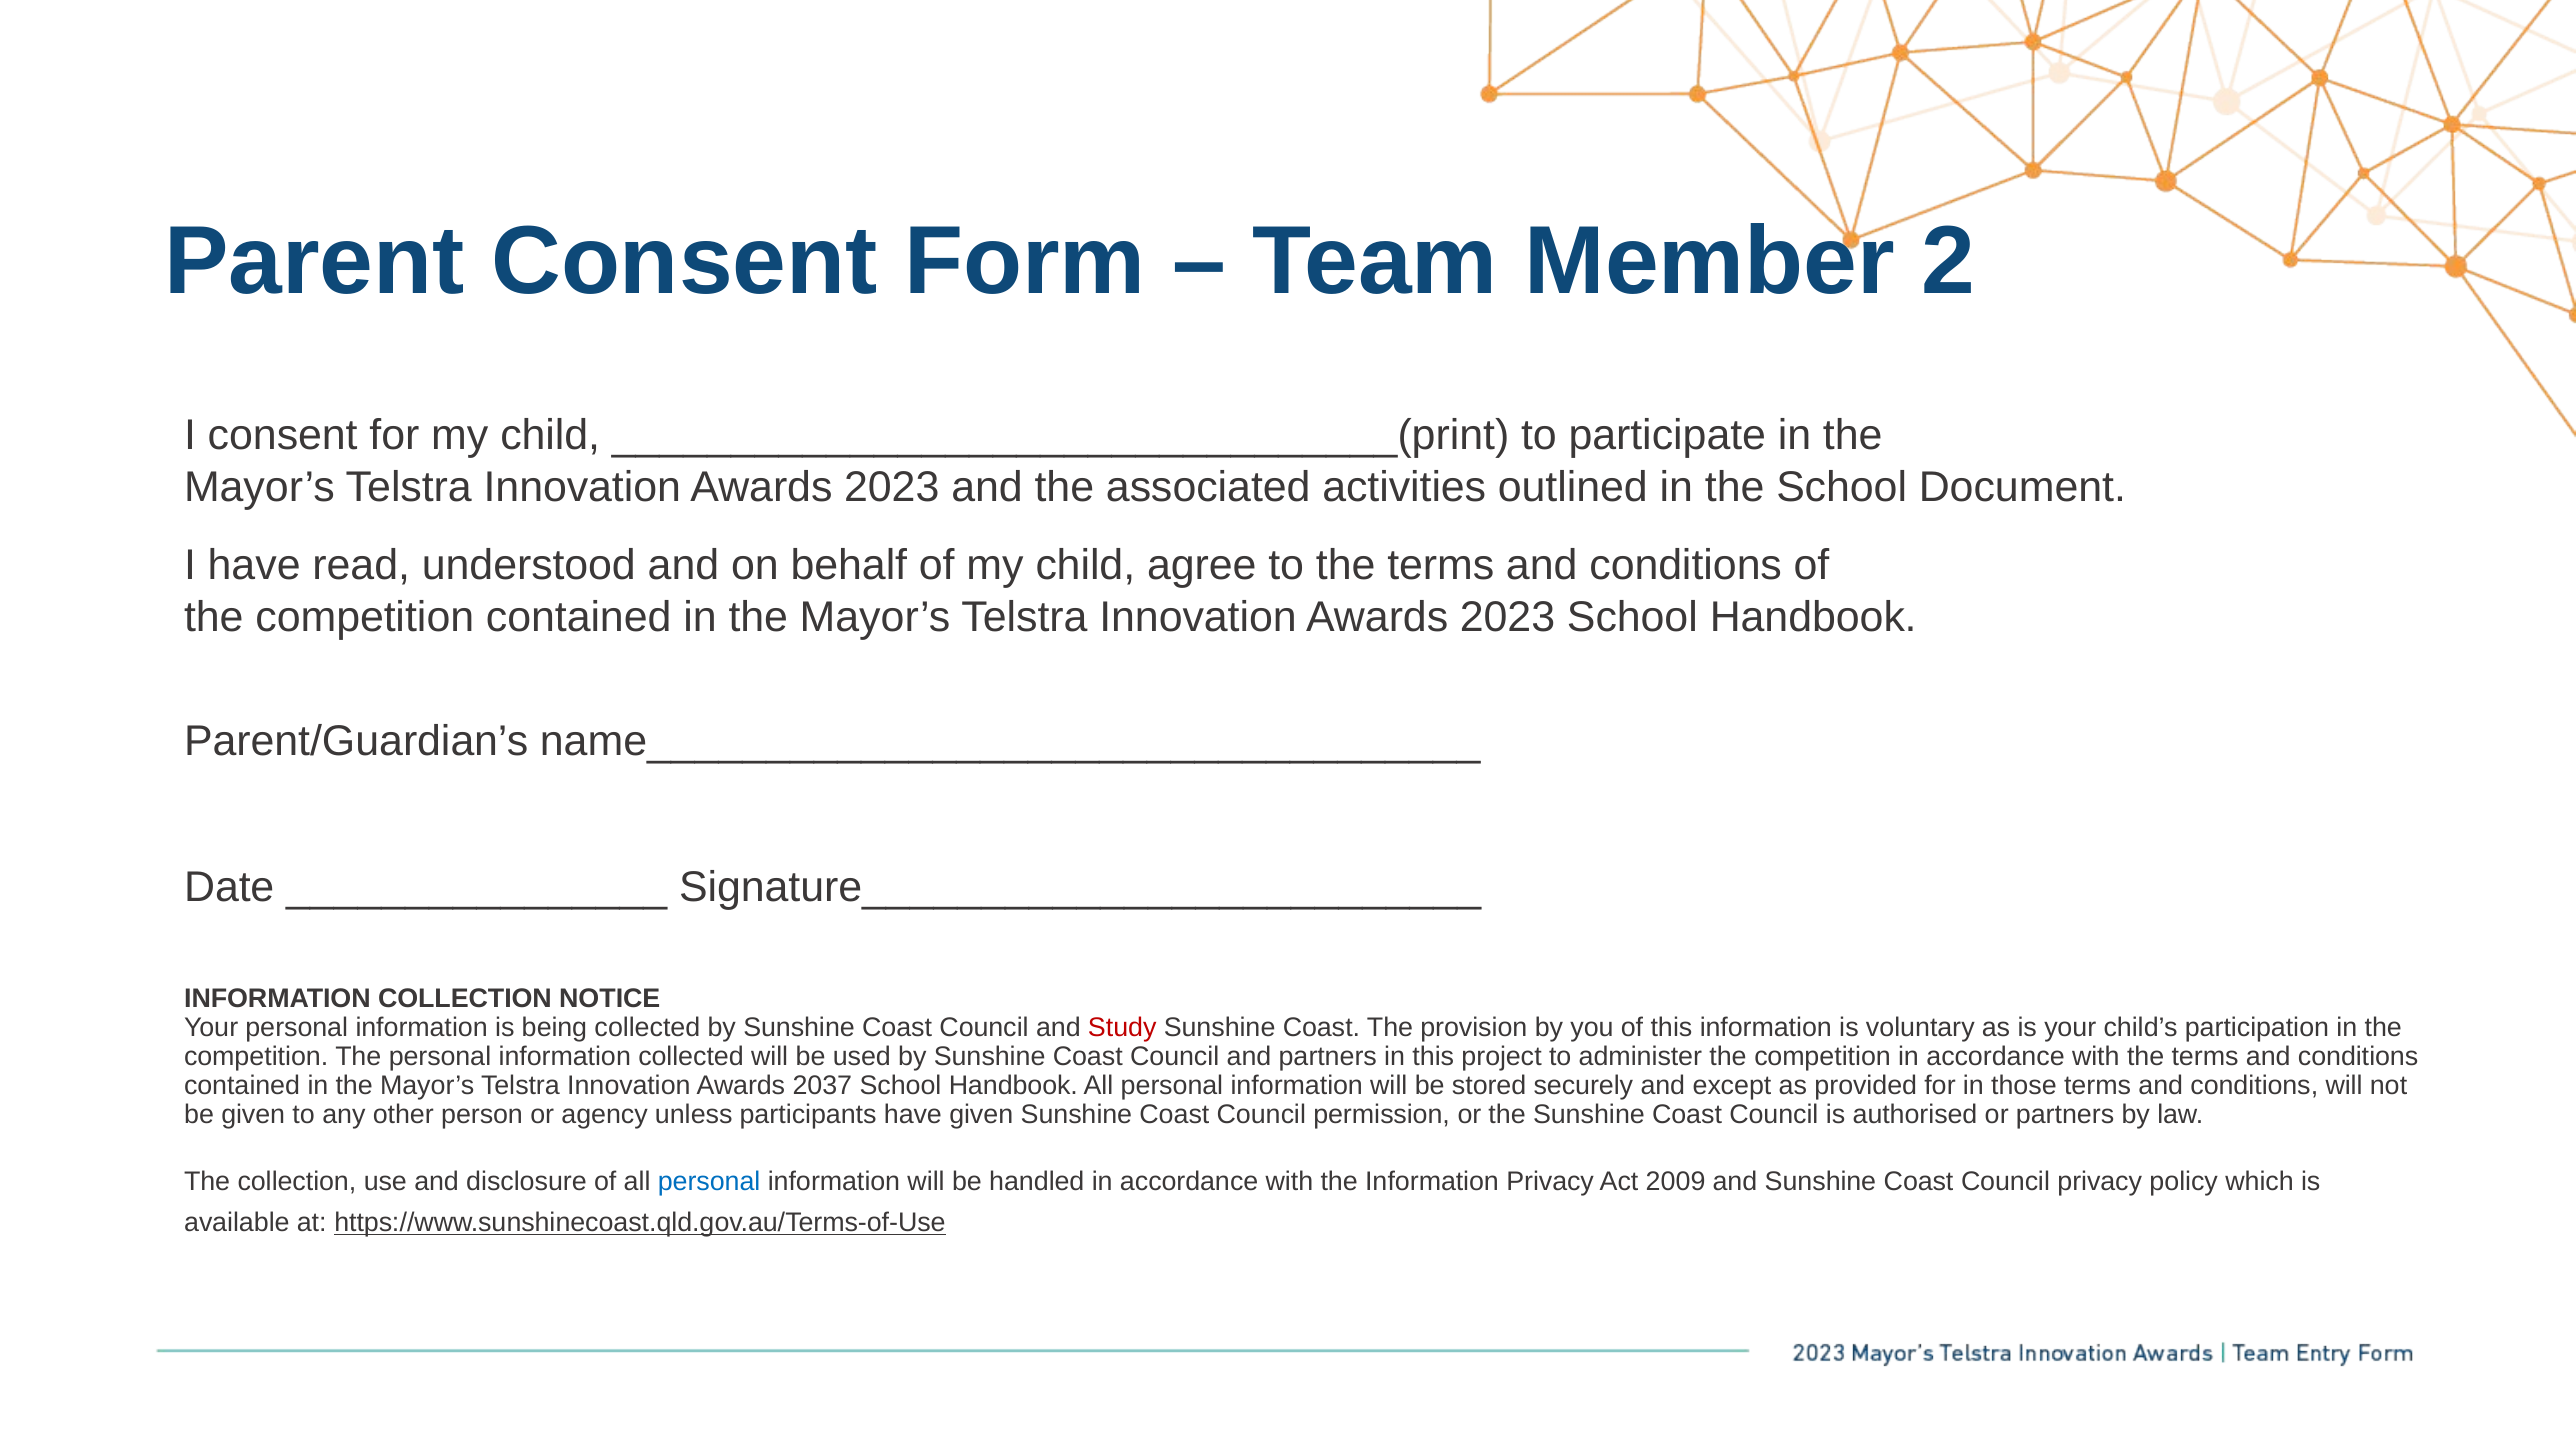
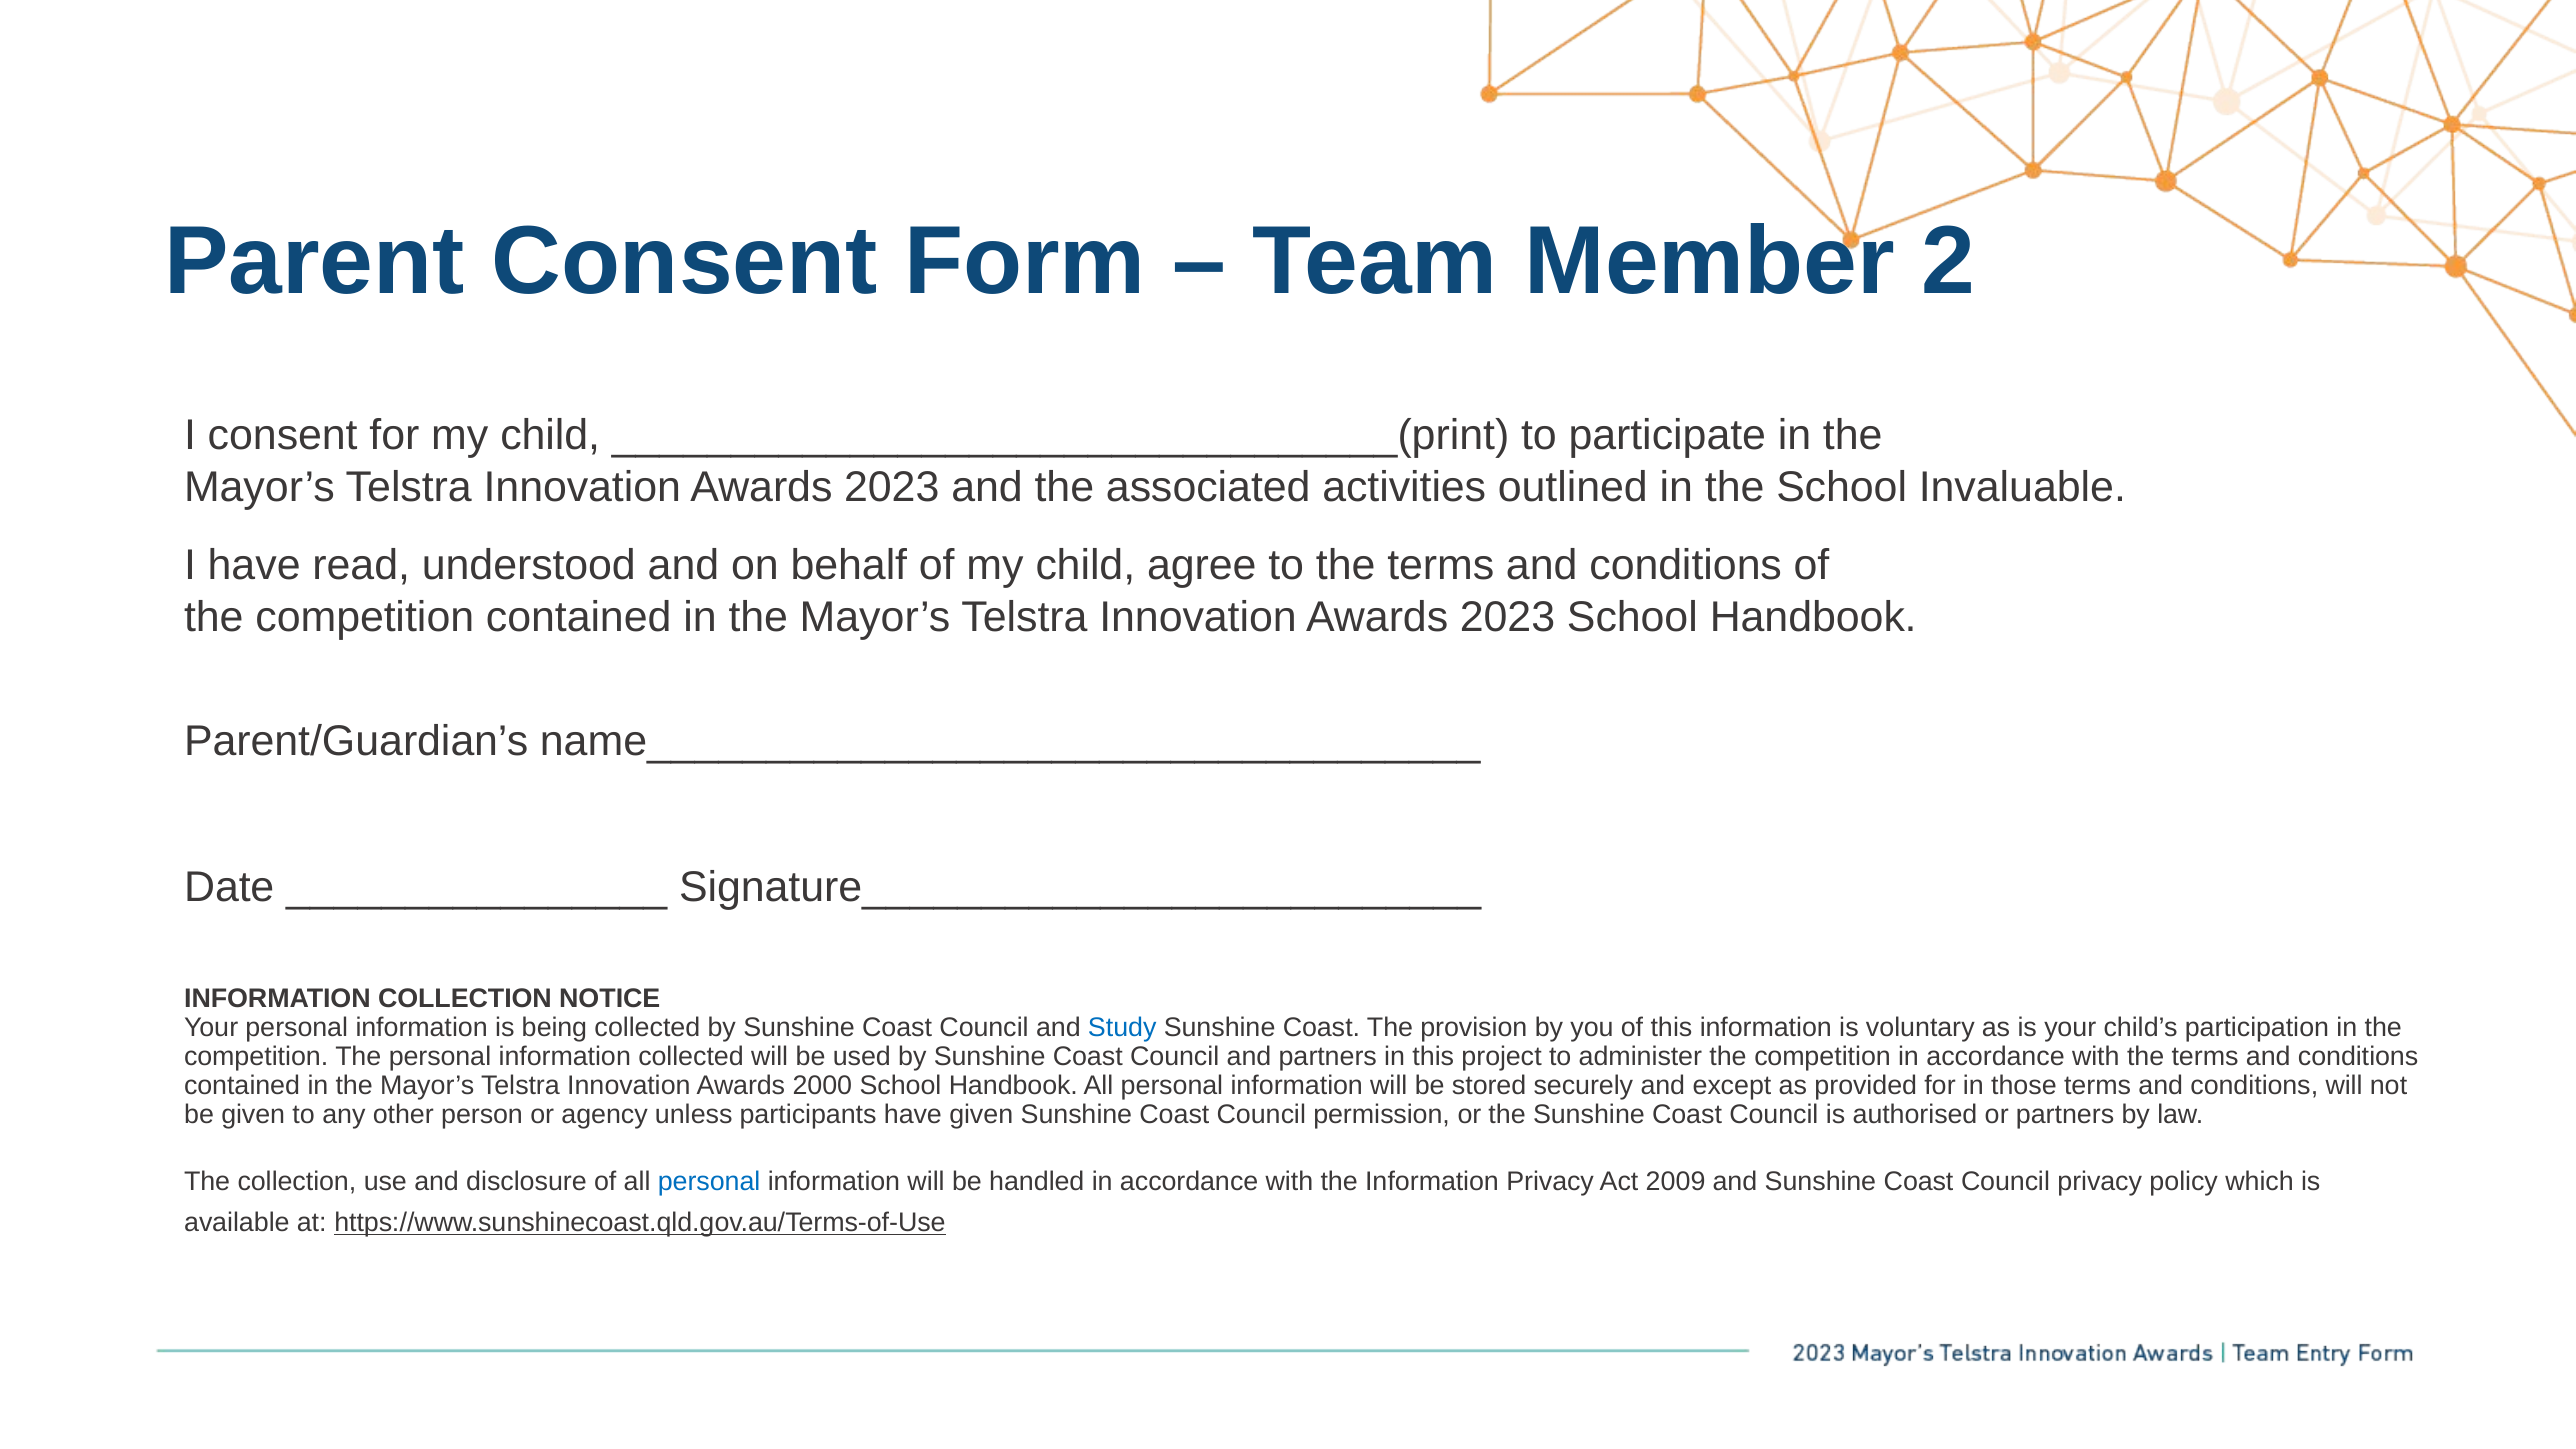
Document: Document -> Invaluable (2022, 487)
Study colour: red -> blue (1122, 1027)
2037: 2037 -> 2000 (822, 1085)
